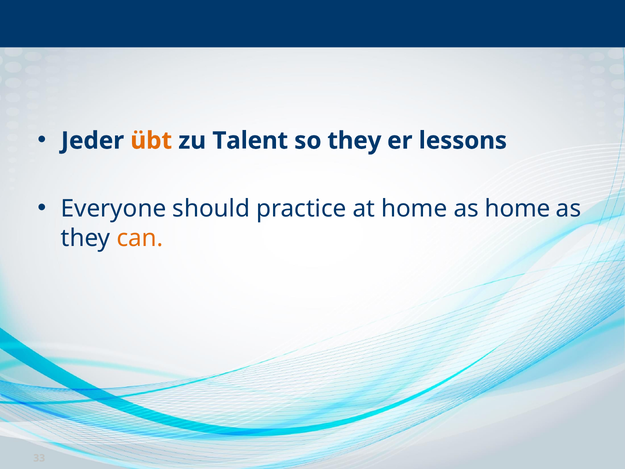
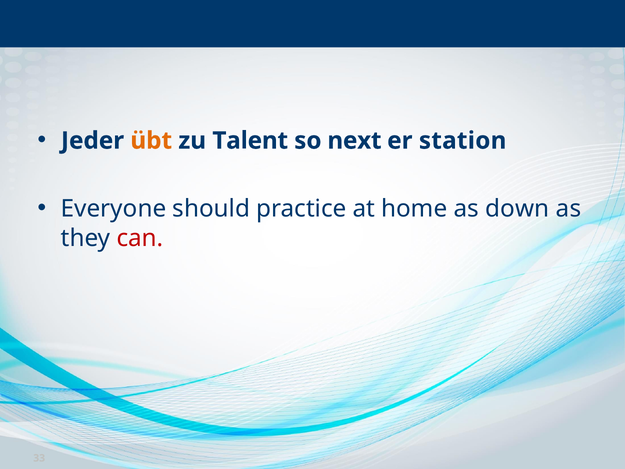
so they: they -> next (354, 141)
lessons: lessons -> station (463, 141)
as home: home -> down (517, 209)
can colour: orange -> red (140, 238)
